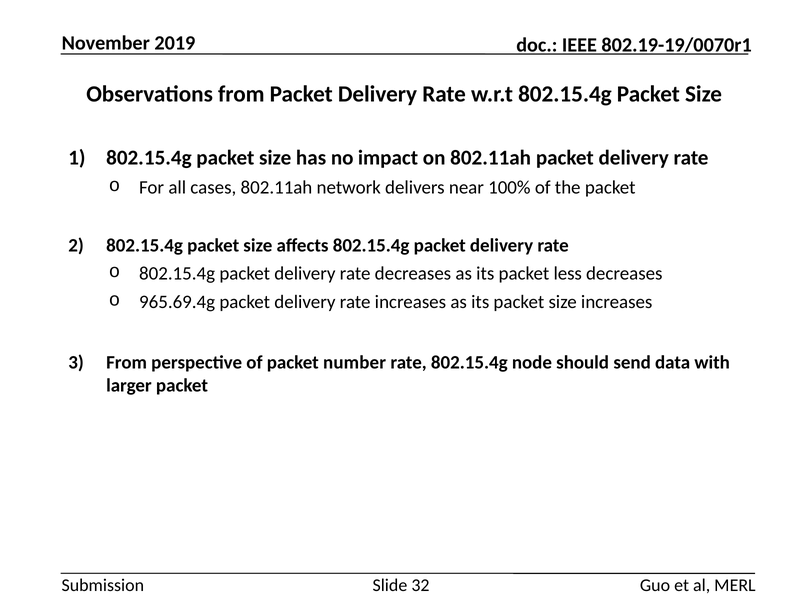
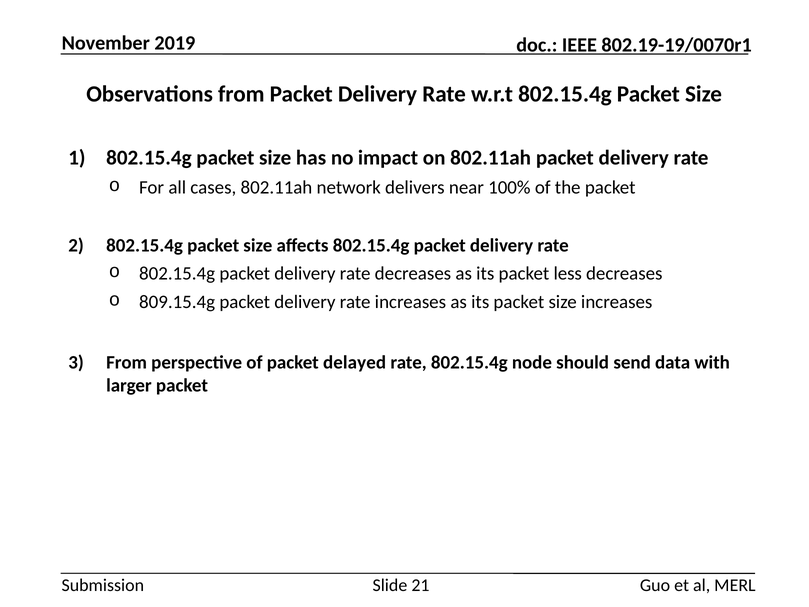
965.69.4g: 965.69.4g -> 809.15.4g (177, 302)
number: number -> delayed (355, 362)
32: 32 -> 21 (420, 585)
